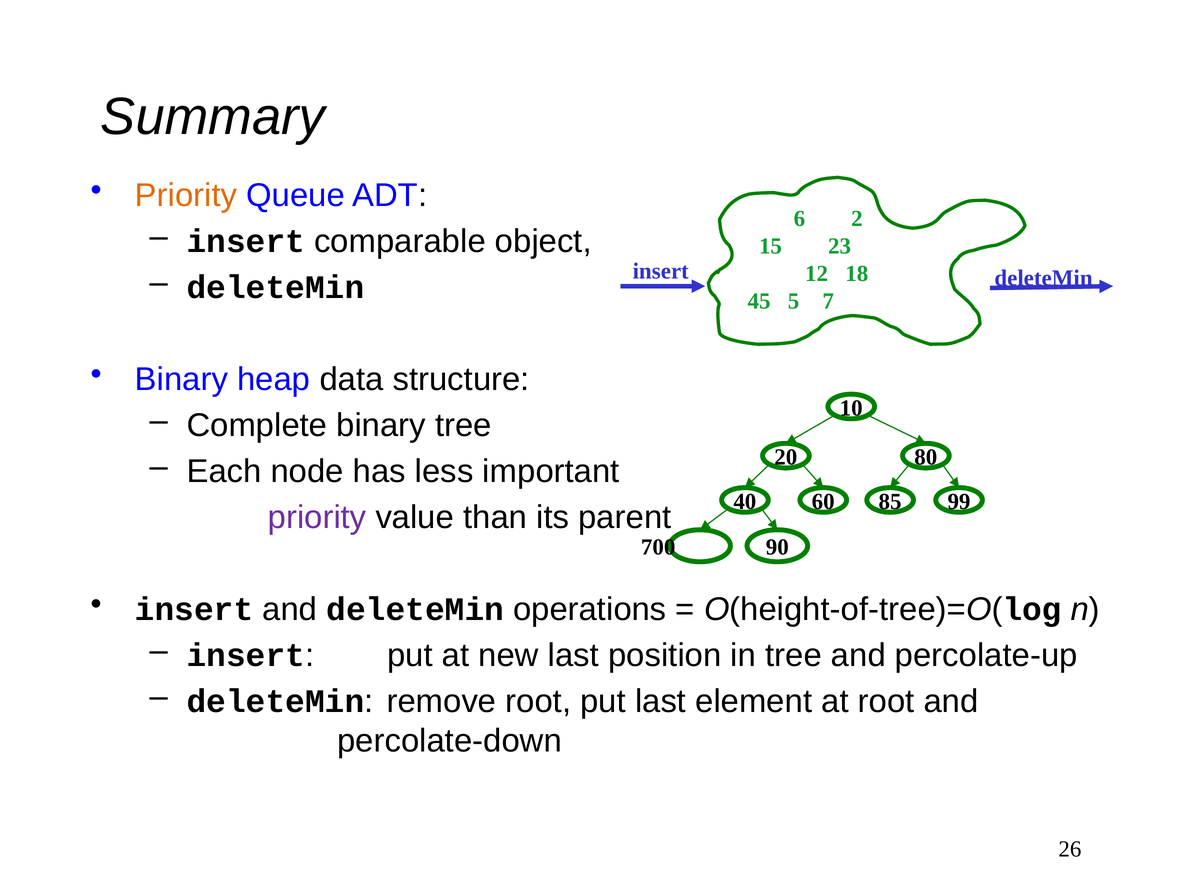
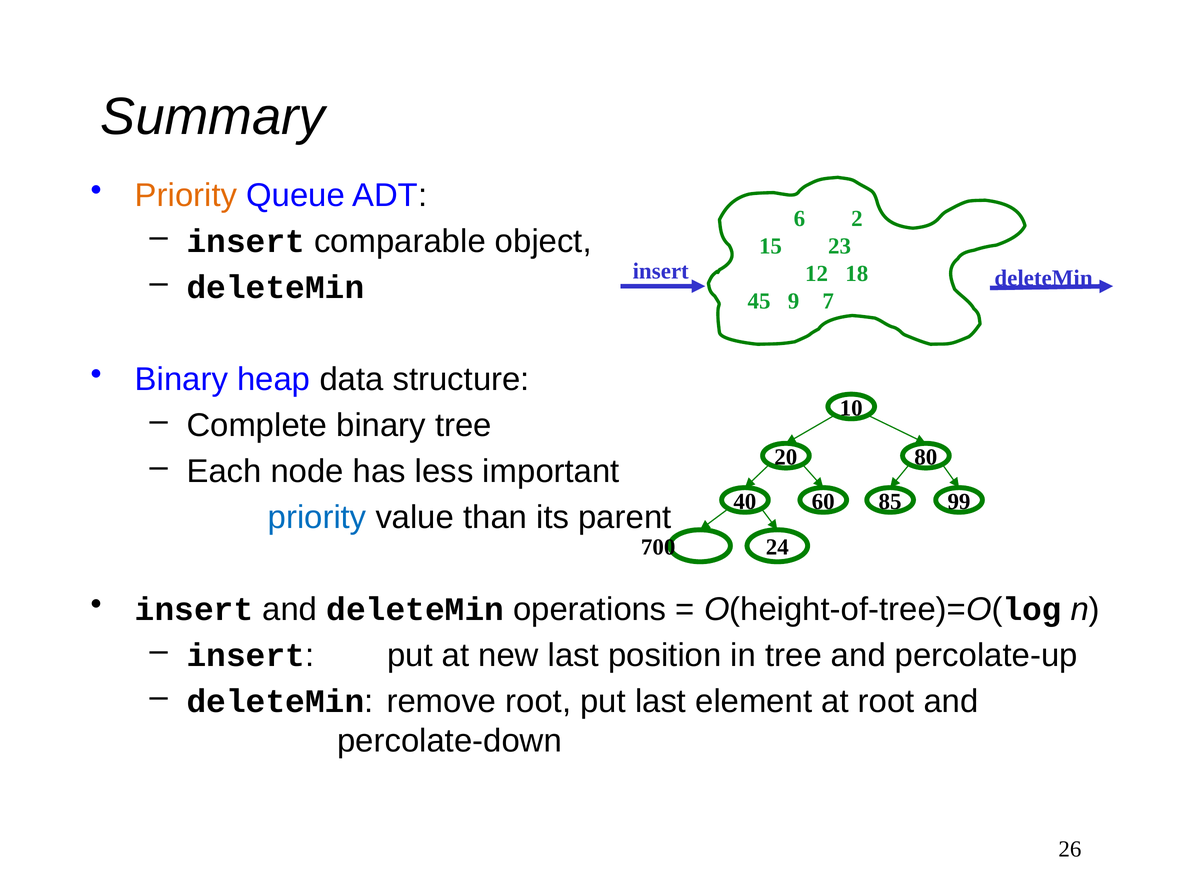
5: 5 -> 9 (794, 301)
priority colour: purple -> blue (317, 517)
90: 90 -> 24 (777, 547)
